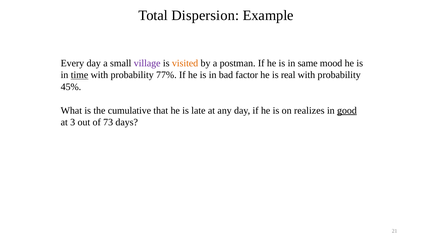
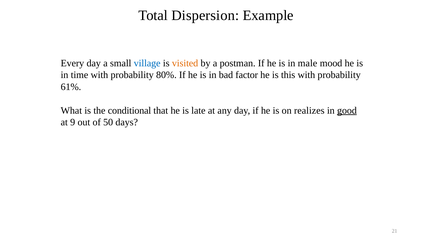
village colour: purple -> blue (147, 63)
same: same -> male (308, 63)
time underline: present -> none (80, 75)
77%: 77% -> 80% (166, 75)
real: real -> this (288, 75)
45%: 45% -> 61% (71, 87)
cumulative: cumulative -> conditional (129, 110)
3: 3 -> 9 (73, 122)
73: 73 -> 50 (108, 122)
